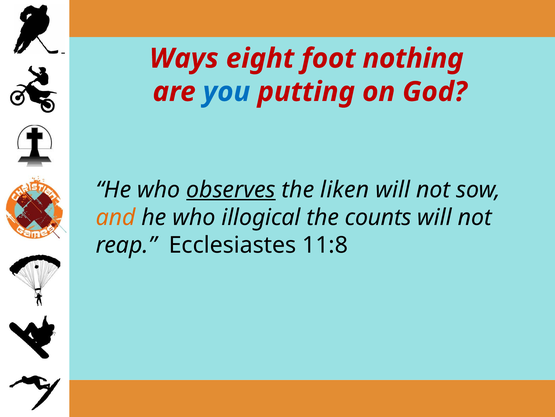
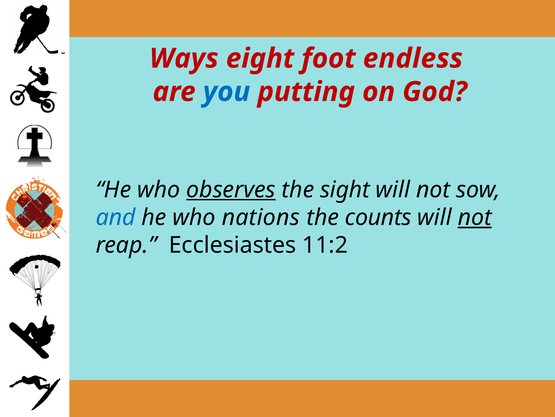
nothing: nothing -> endless (413, 58)
liken: liken -> sight (345, 189)
and colour: orange -> blue (116, 217)
illogical: illogical -> nations (261, 217)
not underline: none -> present (475, 217)
11:8: 11:8 -> 11:2 (325, 245)
